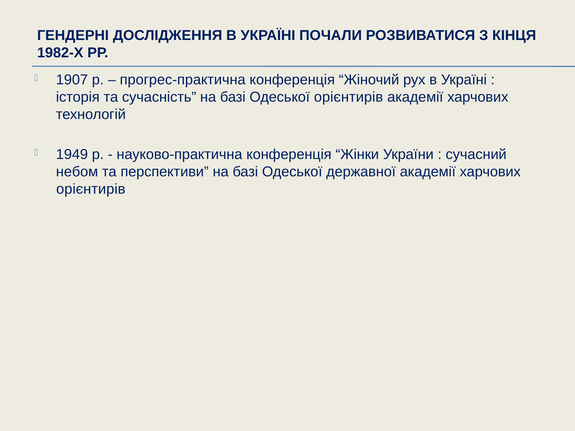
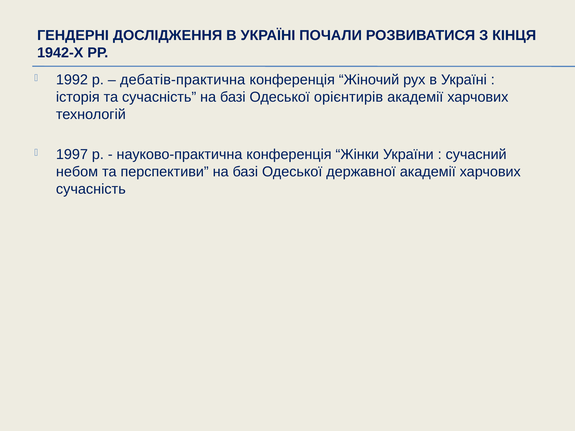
1982-Х: 1982-Х -> 1942-Х (60, 53)
1907: 1907 -> 1992 (72, 80)
прогрес-практична: прогрес-практична -> дебатів-практична (183, 80)
1949: 1949 -> 1997 (72, 155)
орієнтирів: орієнтирів -> сучасність (91, 189)
